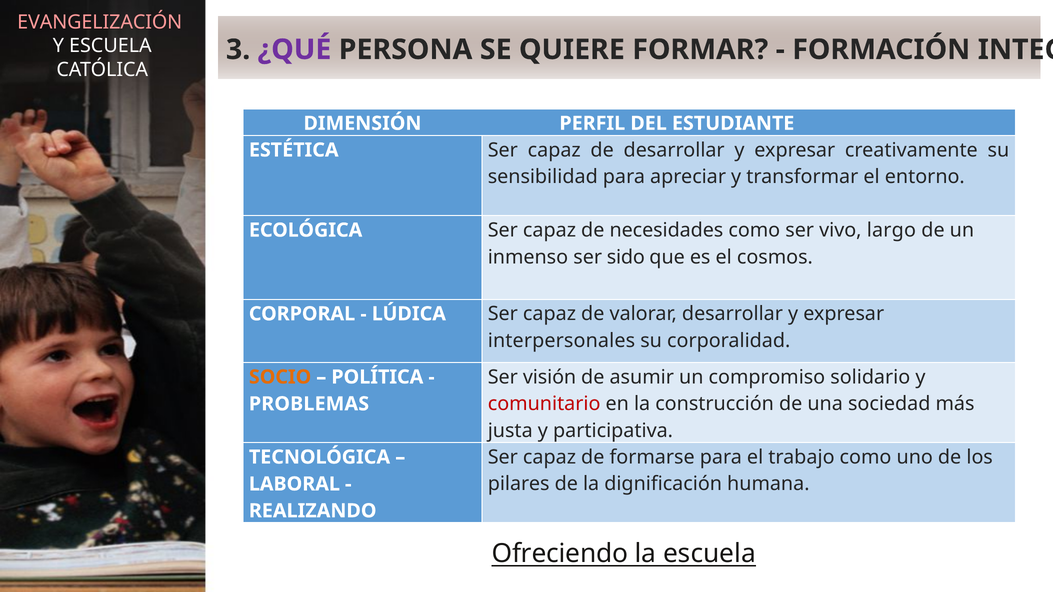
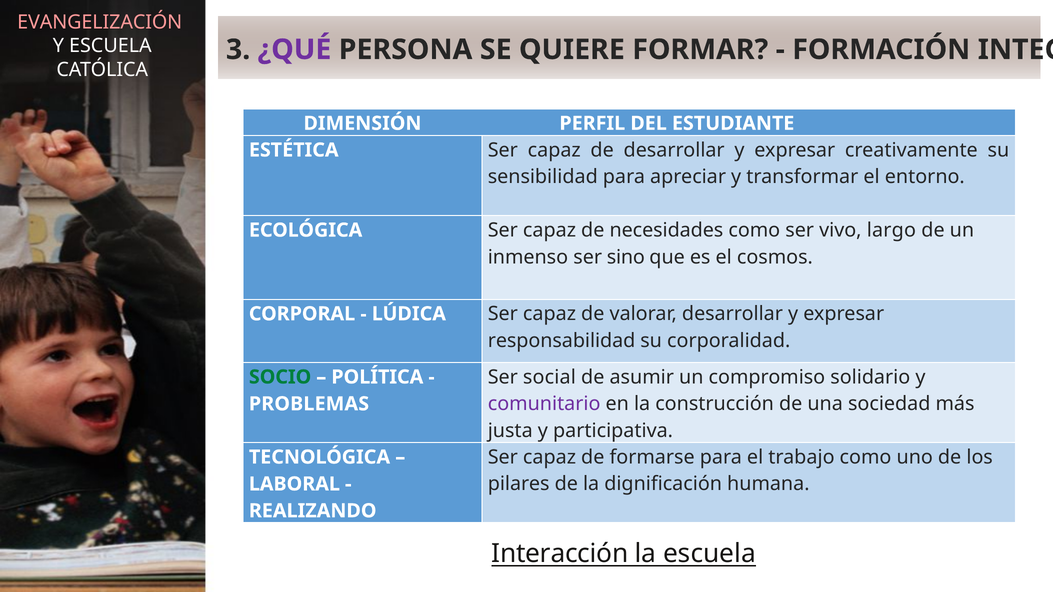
sido: sido -> sino (626, 257)
interpersonales: interpersonales -> responsabilidad (562, 341)
visión: visión -> social (549, 377)
SOCIO colour: orange -> green (280, 377)
comunitario colour: red -> purple (544, 404)
Ofreciendo: Ofreciendo -> Interacción (560, 554)
